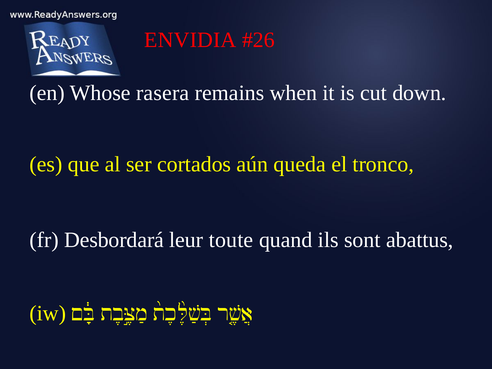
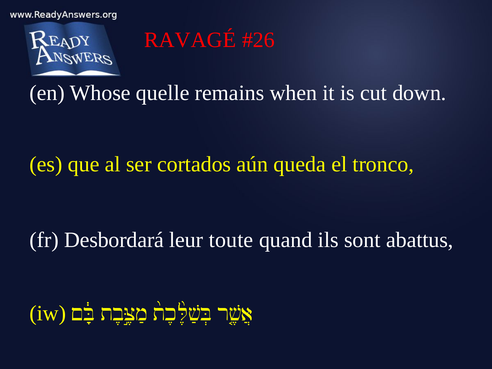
ENVIDIA: ENVIDIA -> RAVAGÉ (190, 40)
rasera: rasera -> quelle (163, 93)
